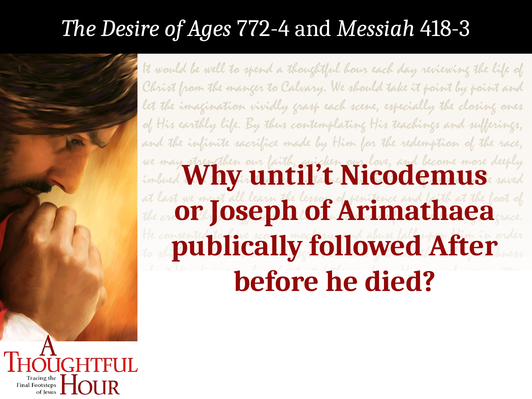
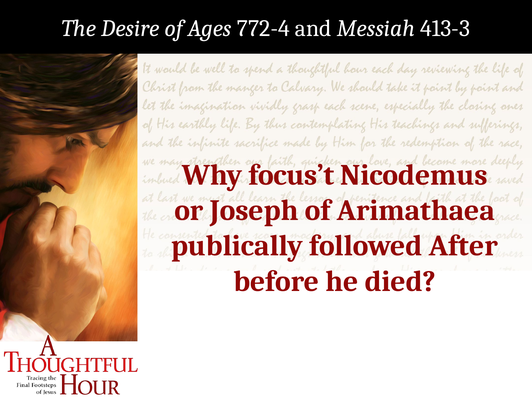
418-3: 418-3 -> 413-3 (445, 28)
until’t: until’t -> focus’t (291, 175)
